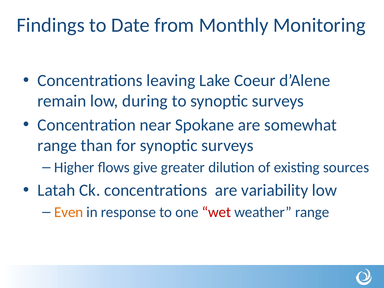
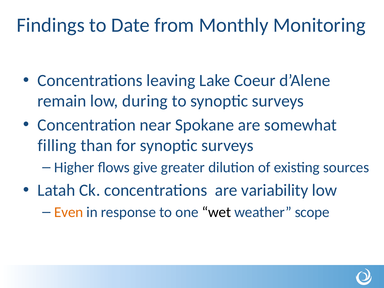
range: range -> filling (57, 145)
wet colour: red -> black (216, 212)
weather range: range -> scope (312, 212)
